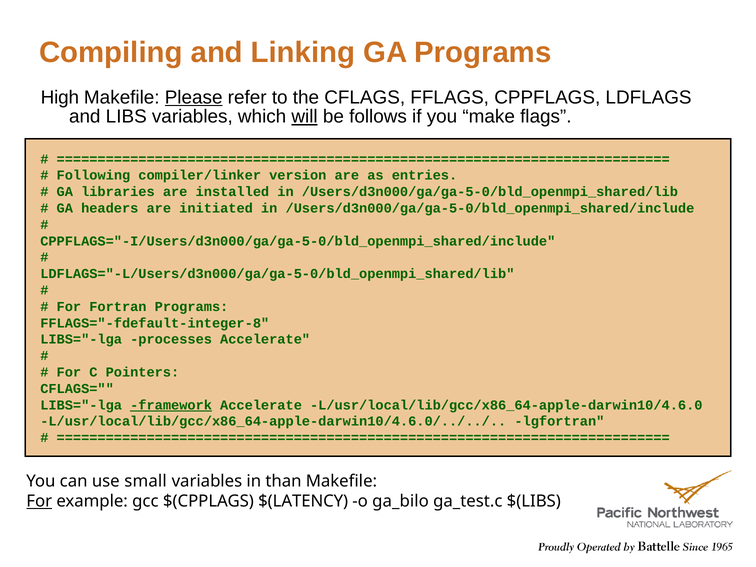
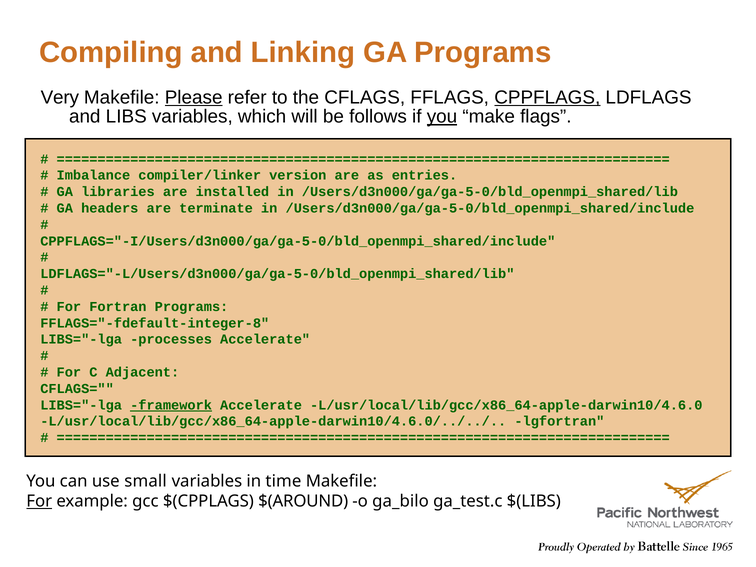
High: High -> Very (60, 97)
CPPFLAGS underline: none -> present (547, 97)
will underline: present -> none (305, 117)
you underline: none -> present (442, 117)
Following: Following -> Imbalance (93, 175)
initiated: initiated -> terminate (216, 208)
Pointers: Pointers -> Adjacent (142, 372)
than: than -> time (283, 481)
$(LATENCY: $(LATENCY -> $(AROUND (303, 501)
